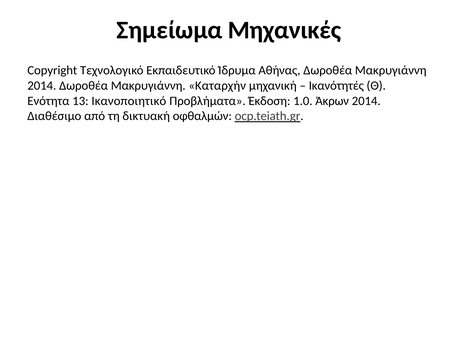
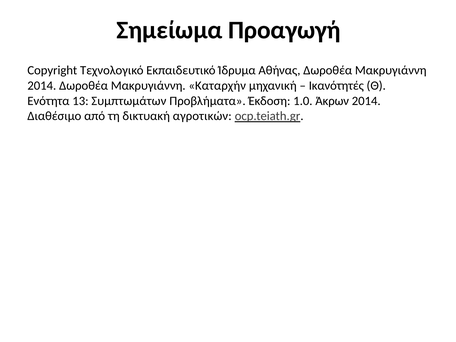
Μηχανικές: Μηχανικές -> Προαγωγή (284, 30)
Ικανοποιητικό: Ικανοποιητικό -> Συμπτωμάτων (129, 101)
οφθαλμών: οφθαλμών -> αγροτικών (202, 116)
